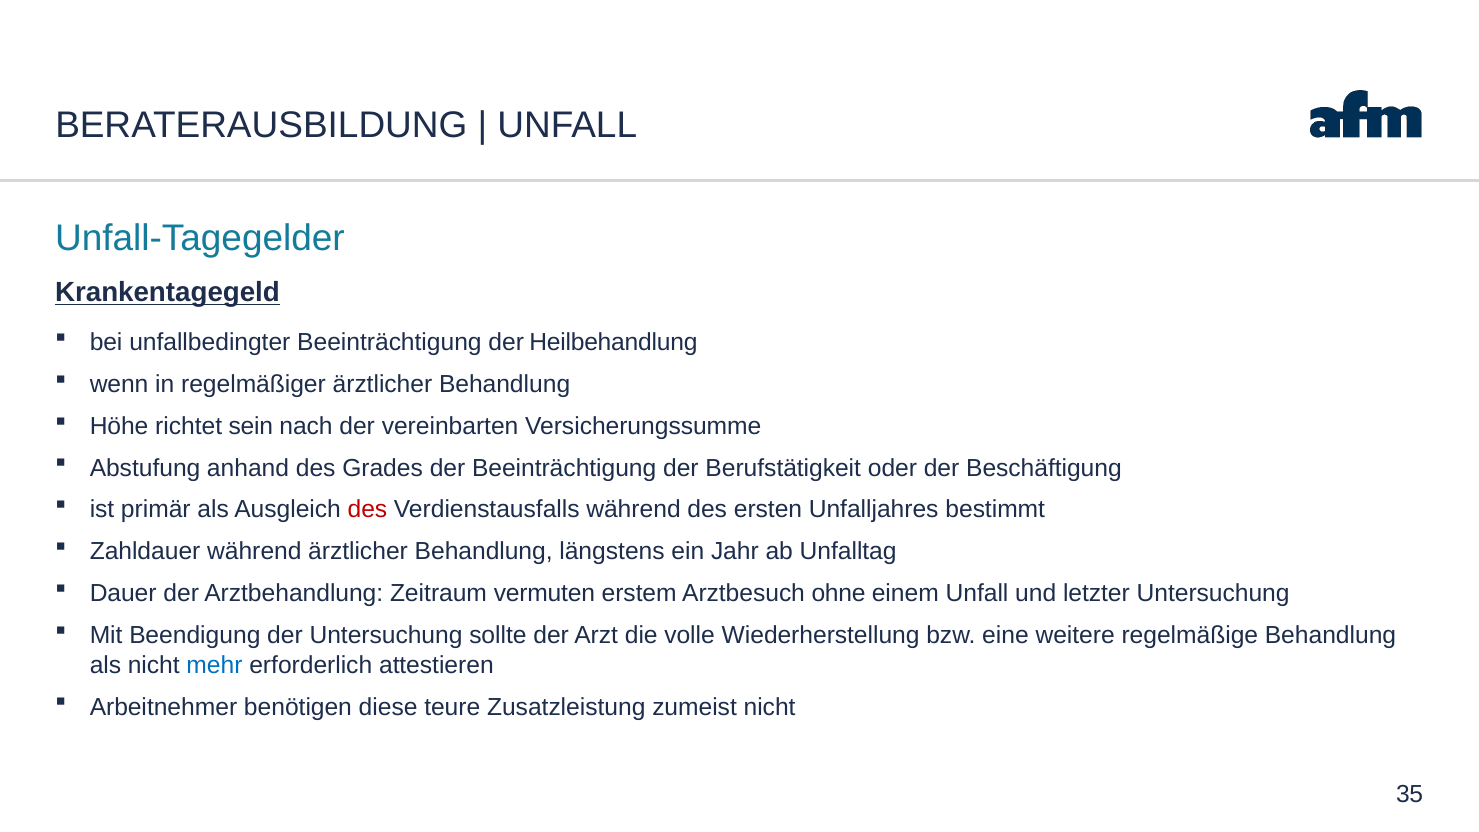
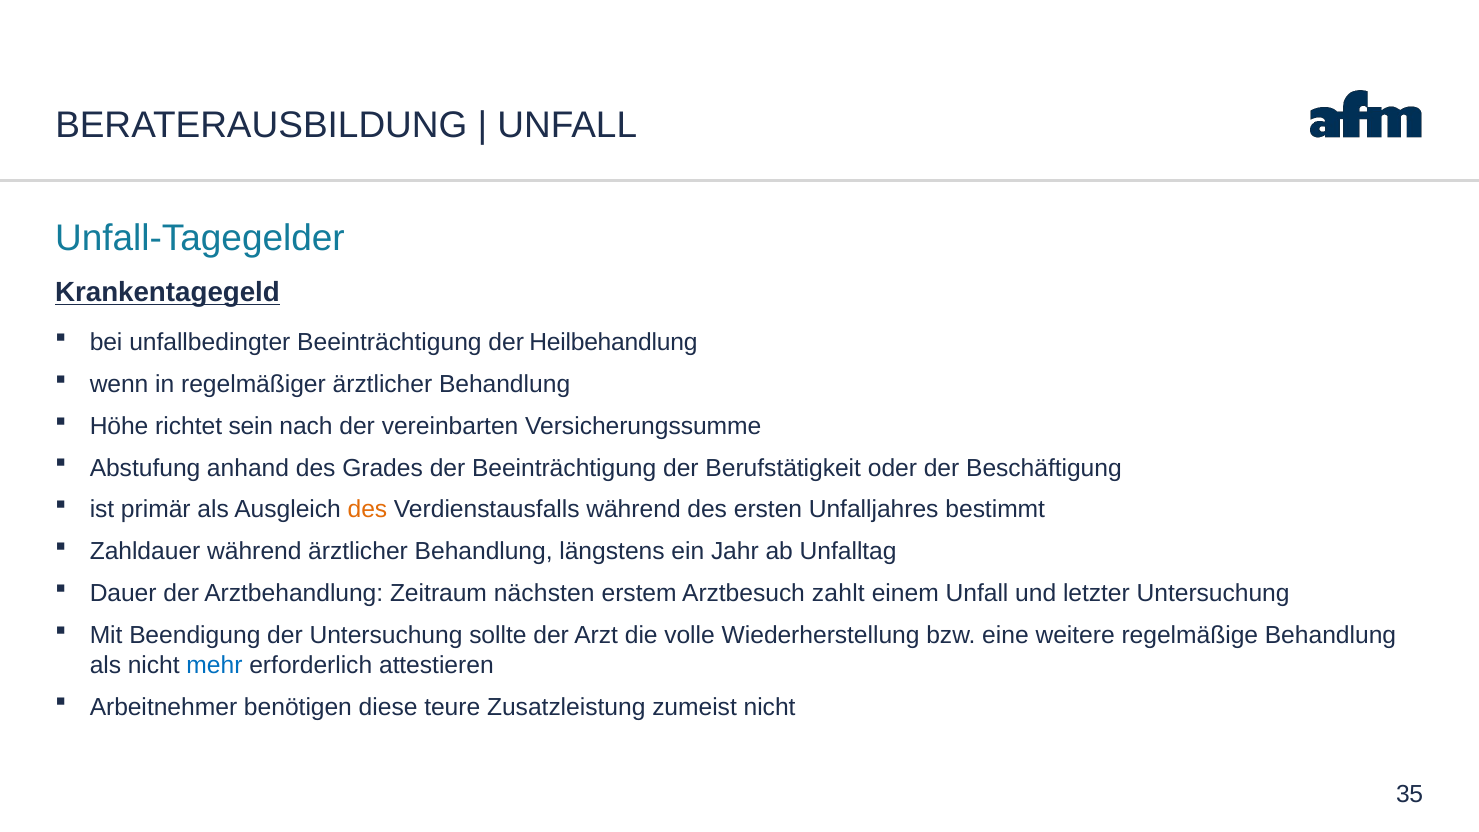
des colour: red -> orange (367, 510)
vermuten: vermuten -> nächsten (544, 594)
ohne: ohne -> zahlt (838, 594)
